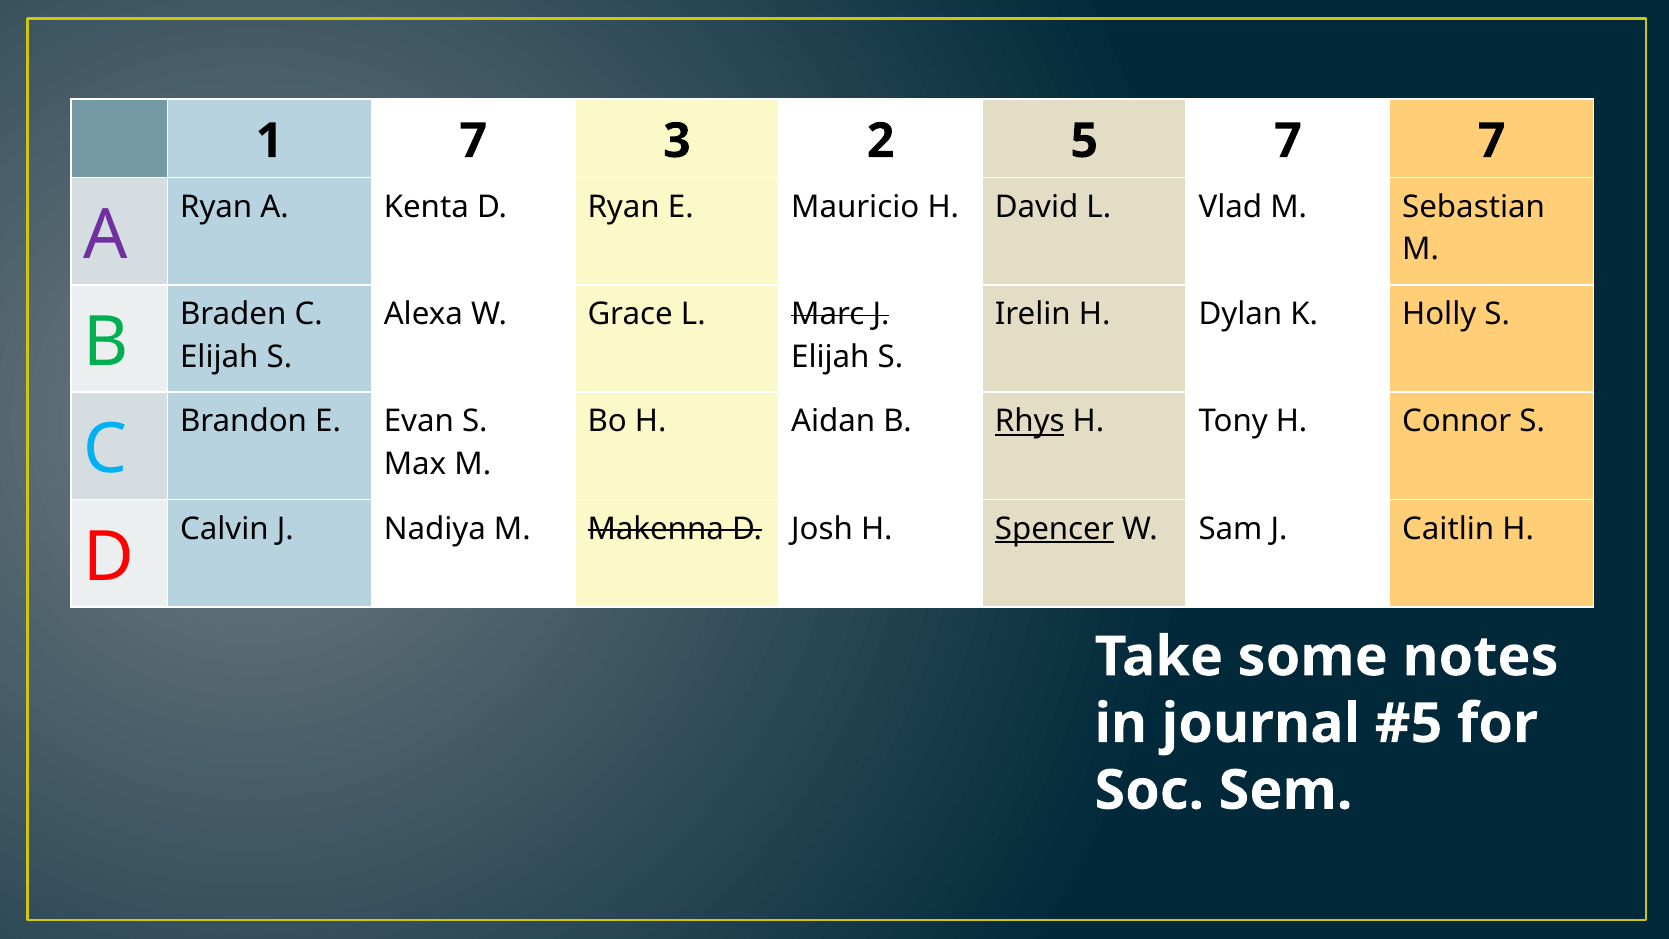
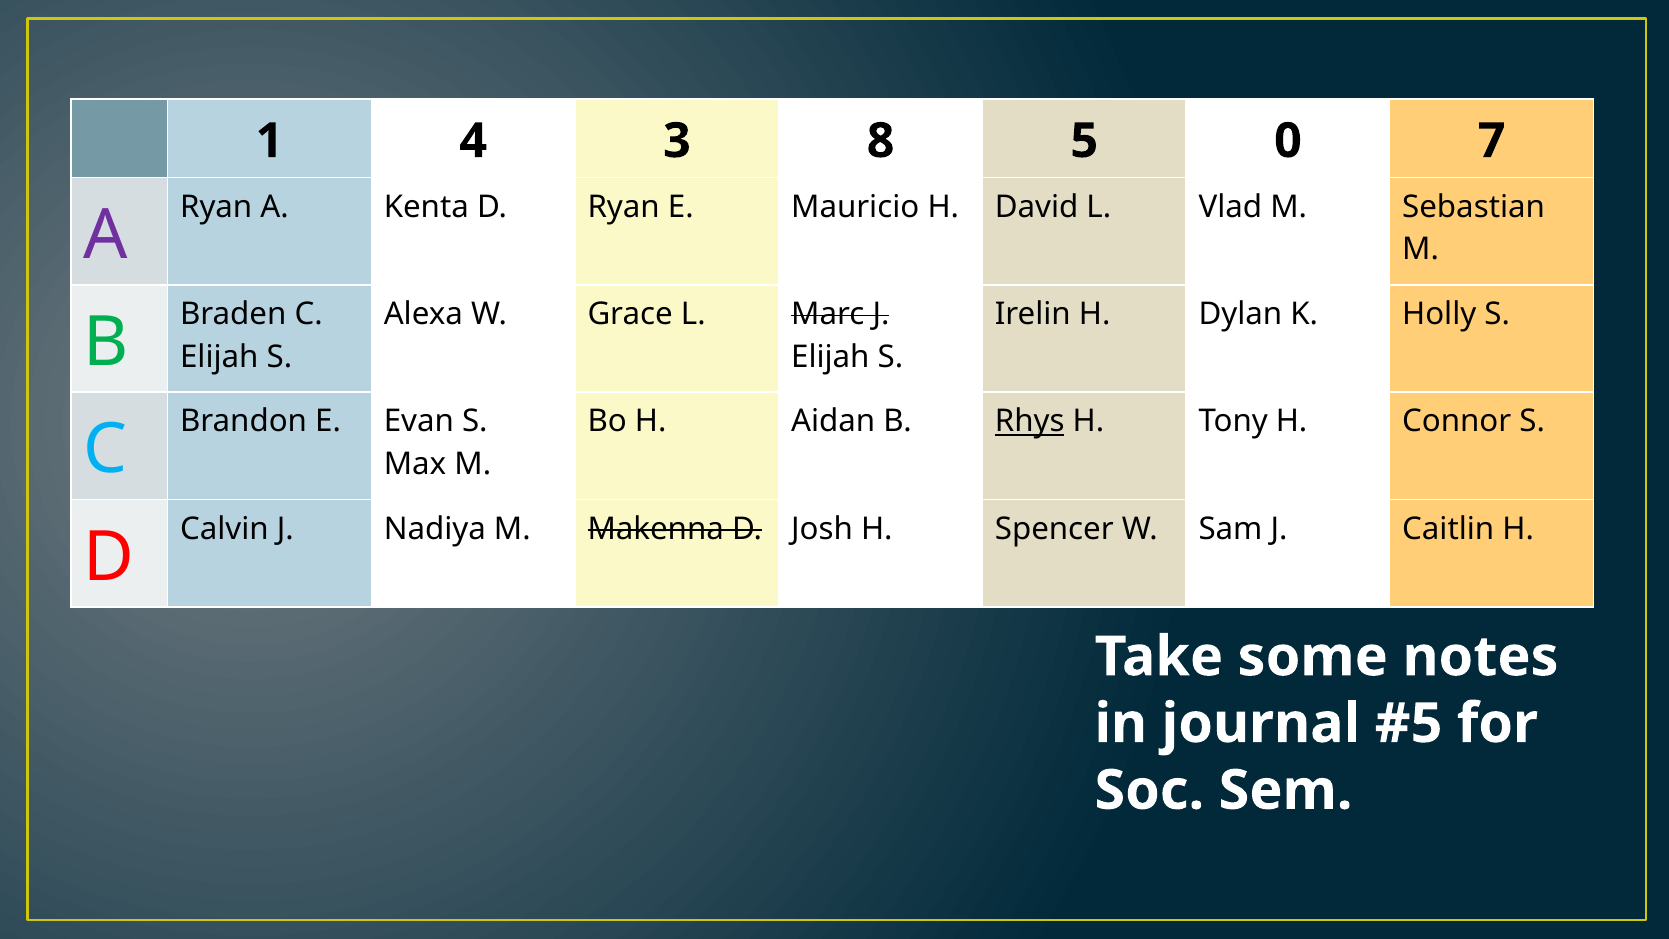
1 7: 7 -> 4 (473, 141)
2: 2 -> 8 (881, 141)
5 7: 7 -> 0 (1288, 141)
Spencer underline: present -> none (1054, 529)
